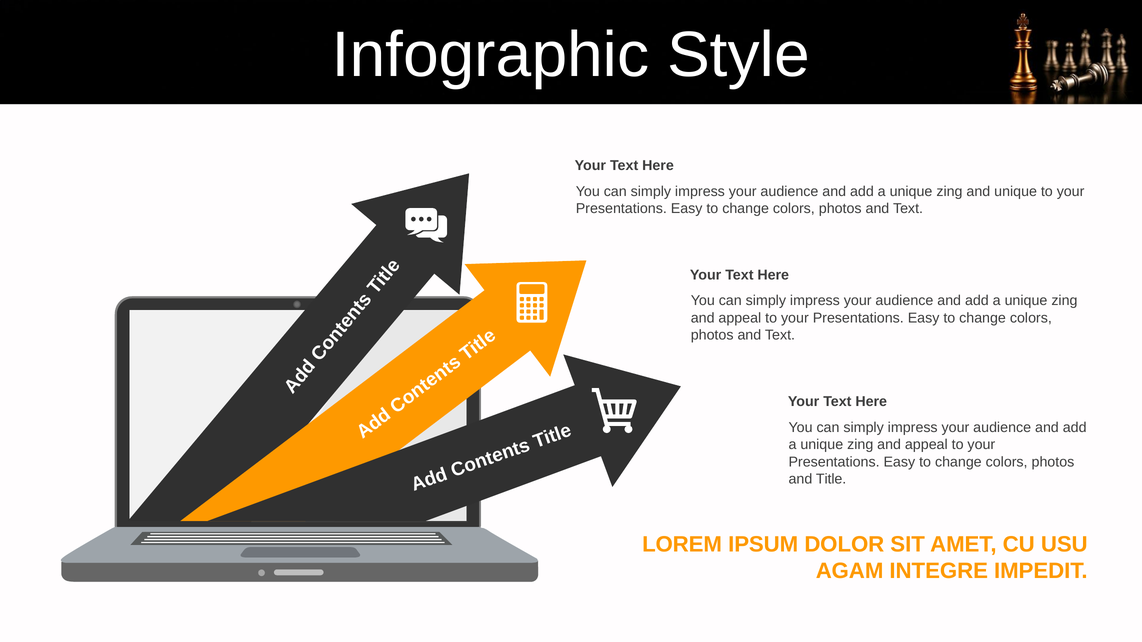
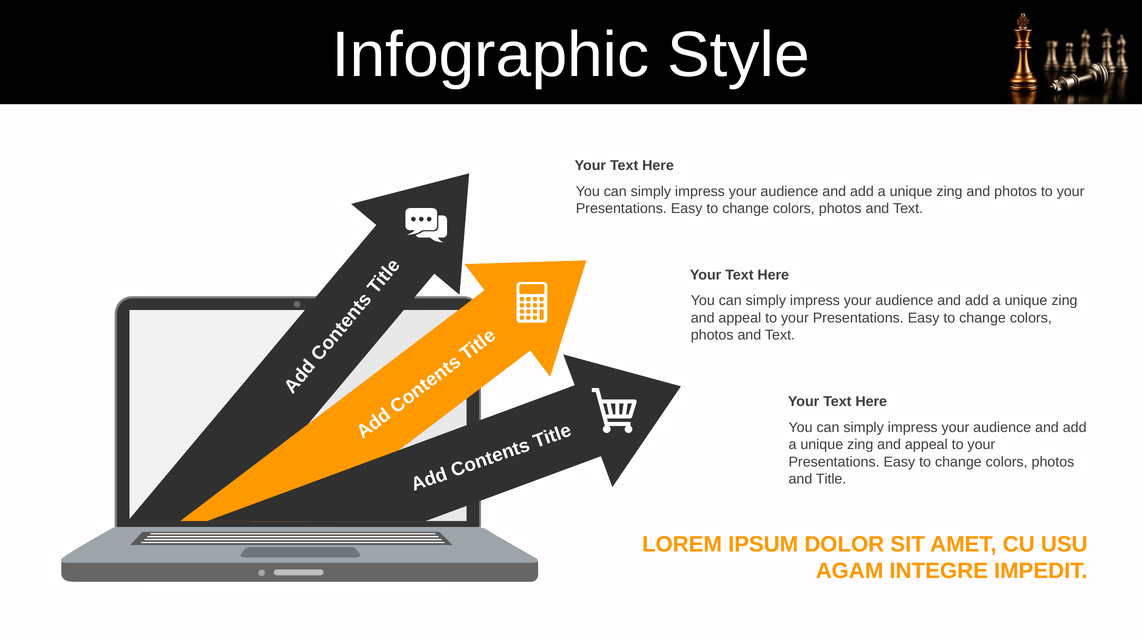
and unique: unique -> photos (1016, 191)
